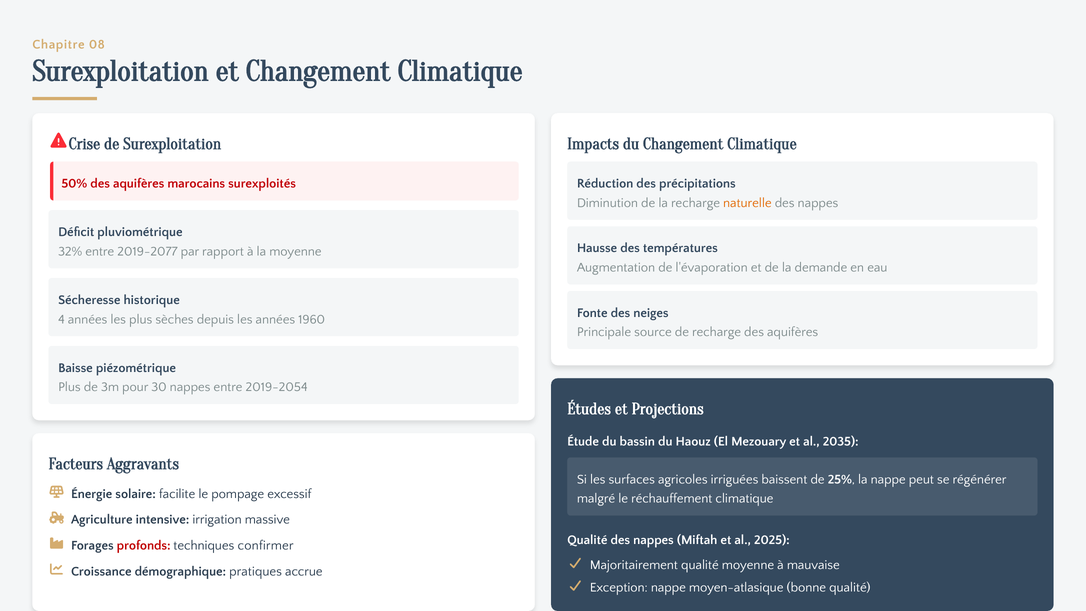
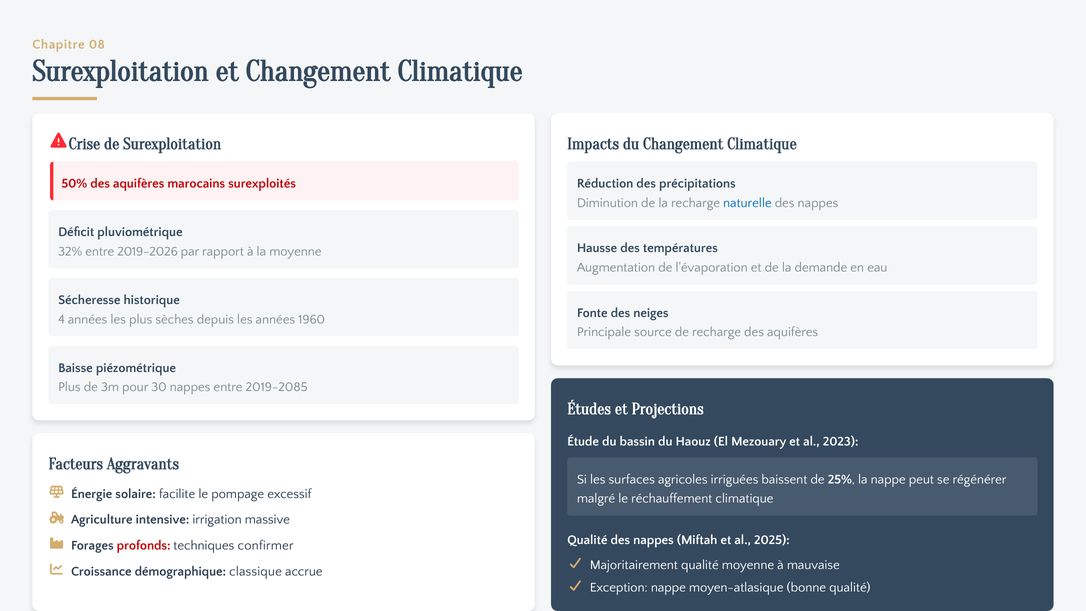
naturelle colour: orange -> blue (747, 203)
2019-2077: 2019-2077 -> 2019-2026 (148, 251)
2019-2054: 2019-2054 -> 2019-2085 (277, 387)
2035: 2035 -> 2023 (841, 441)
pratiques: pratiques -> classique (256, 571)
